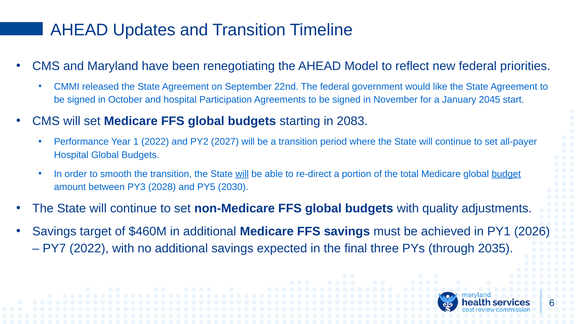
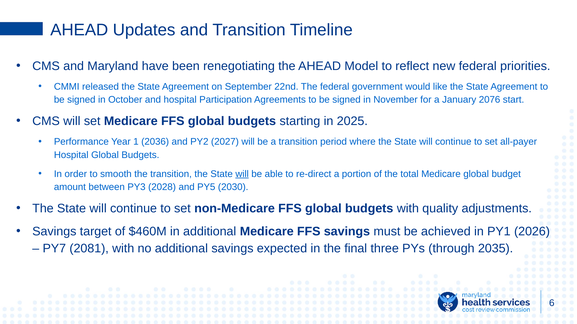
2045: 2045 -> 2076 (490, 100)
2083: 2083 -> 2025 (352, 121)
1 2022: 2022 -> 2036 (155, 142)
budget underline: present -> none (506, 174)
PY7 2022: 2022 -> 2081 (89, 249)
